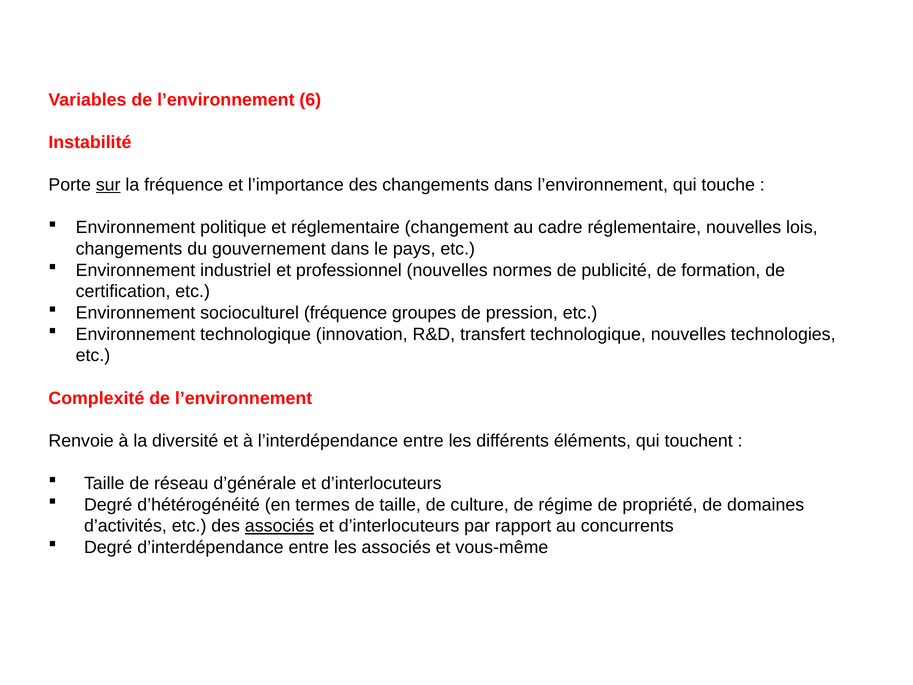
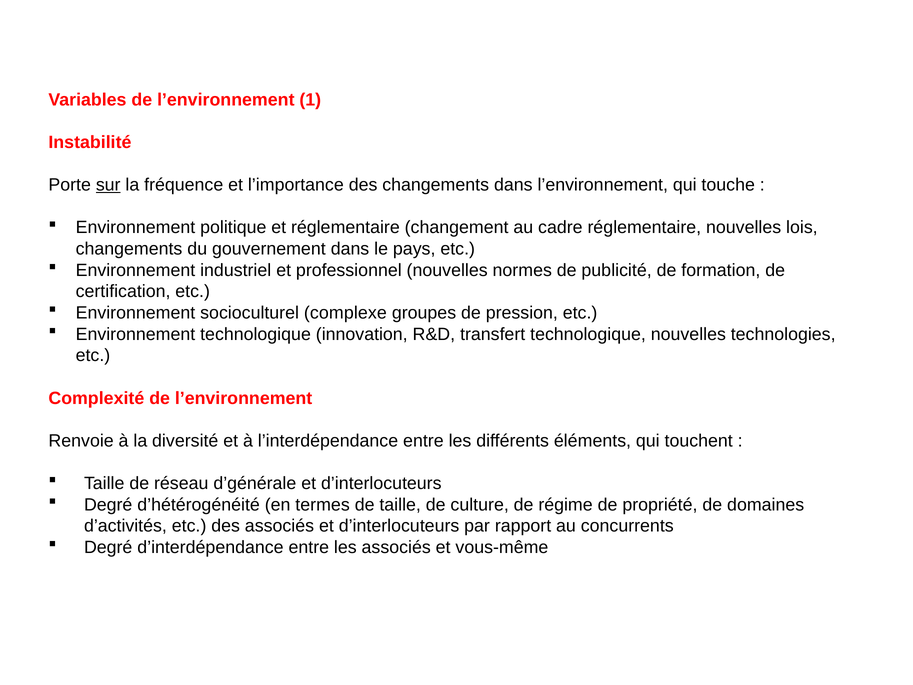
6: 6 -> 1 (310, 100)
socioculturel fréquence: fréquence -> complexe (345, 313)
associés underline: present -> none (279, 526)
